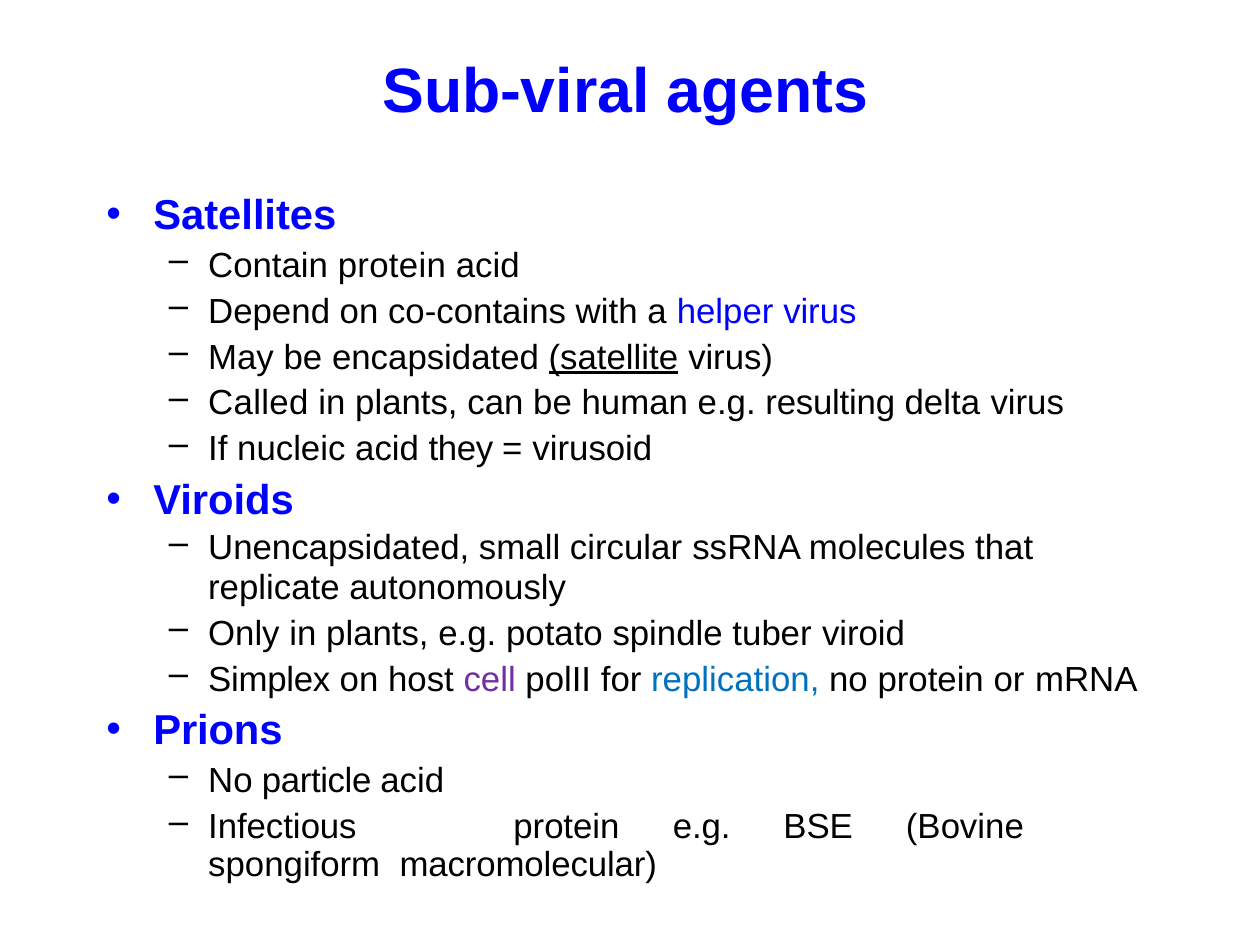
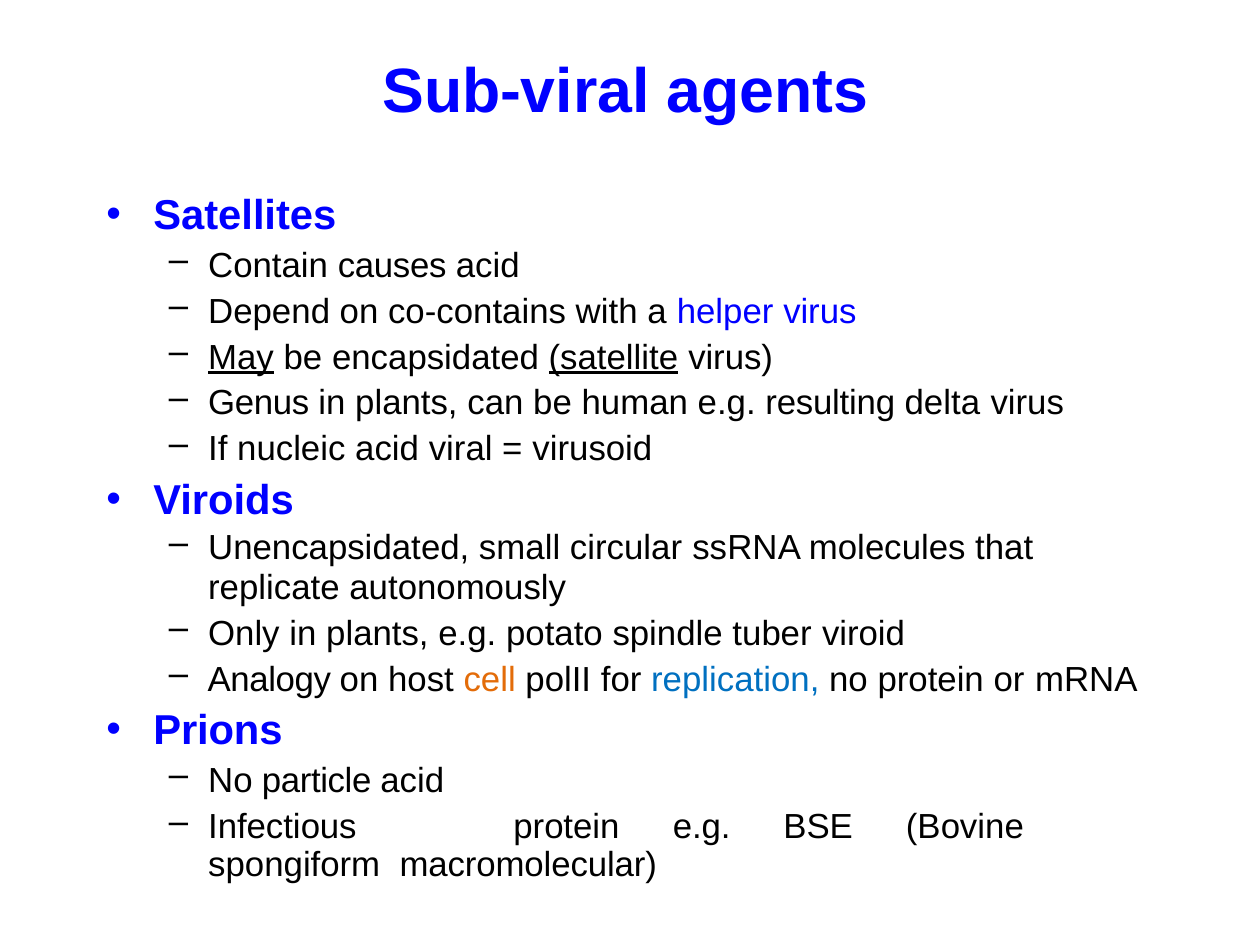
Contain protein: protein -> causes (392, 266)
May underline: none -> present (241, 358)
Called: Called -> Genus (259, 403)
they: they -> viral (461, 449)
Simplex: Simplex -> Analogy (269, 680)
cell colour: purple -> orange (490, 680)
